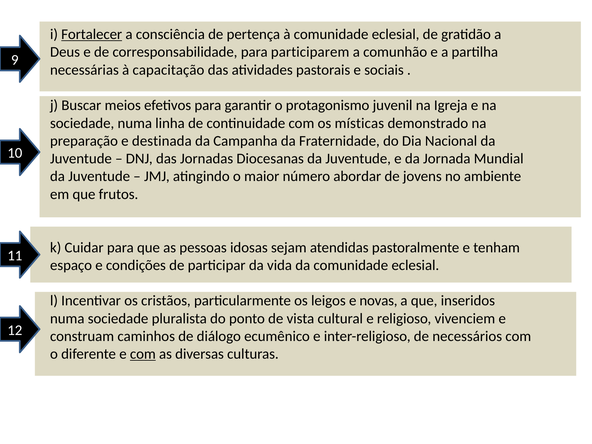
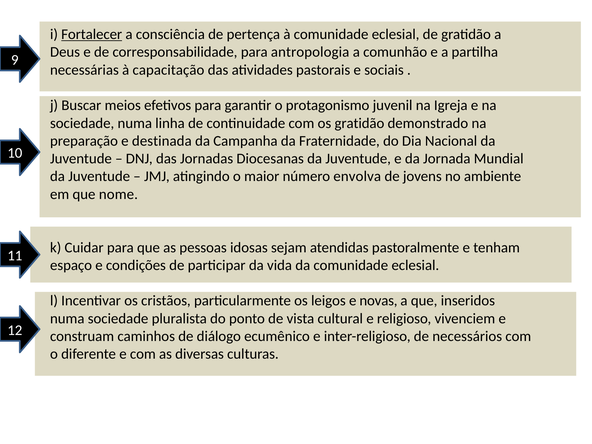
participarem: participarem -> antropologia (310, 52)
os místicas: místicas -> gratidão (359, 123)
abordar: abordar -> envolva (357, 176)
frutos: frutos -> nome (118, 194)
com underline: present -> none (143, 354)
